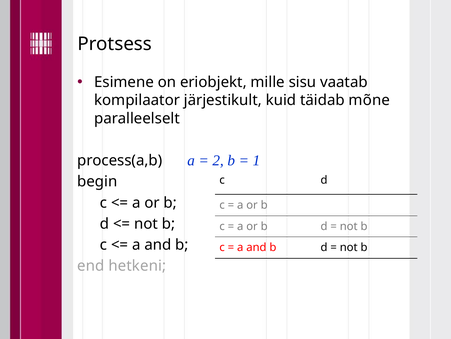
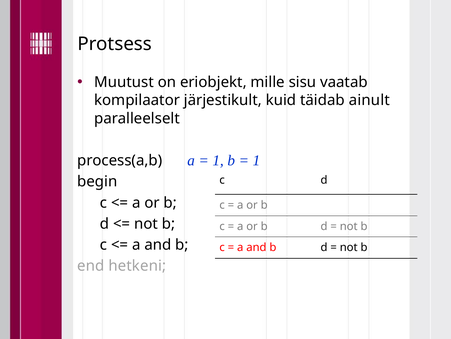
Esimene: Esimene -> Muutust (124, 82)
mõne: mõne -> ainult (369, 100)
2: 2 -> 1 (218, 160)
